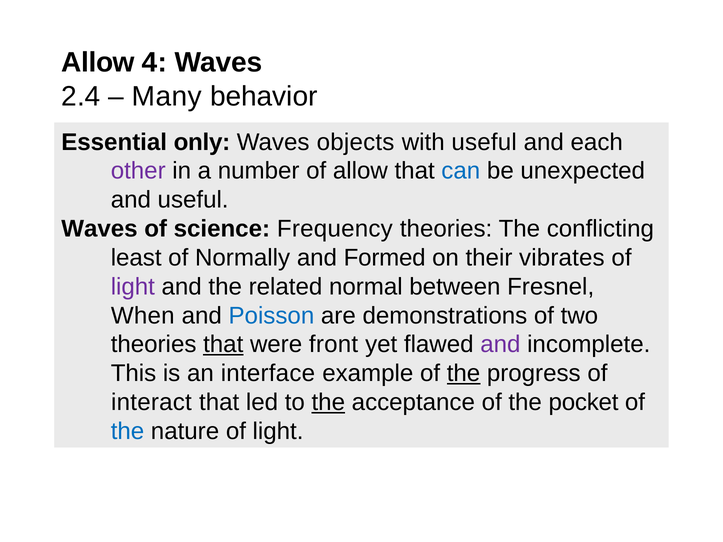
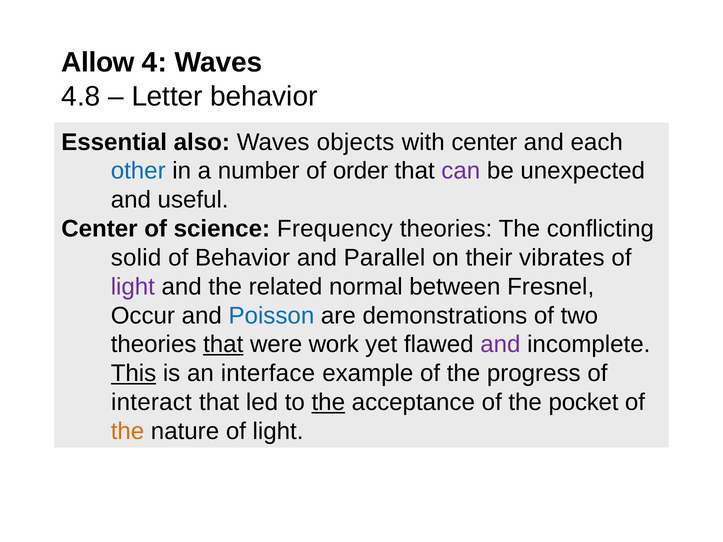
2.4: 2.4 -> 4.8 (81, 96)
Many: Many -> Letter (167, 96)
only: only -> also (202, 142)
with useful: useful -> center (484, 142)
other colour: purple -> blue (138, 171)
of allow: allow -> order (361, 171)
can colour: blue -> purple (461, 171)
Waves: Waves -> Center (99, 229)
least: least -> solid (136, 258)
of Normally: Normally -> Behavior (243, 258)
Formed: Formed -> Parallel (384, 258)
When: When -> Occur (143, 316)
front: front -> work (334, 345)
This underline: none -> present (133, 374)
the underline: present -> none (464, 374)
the colour: blue -> orange (127, 431)
